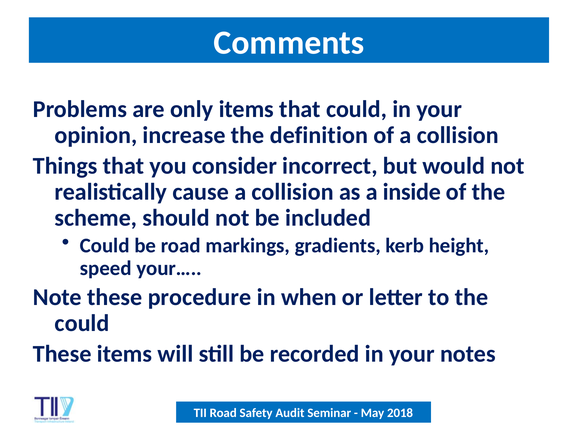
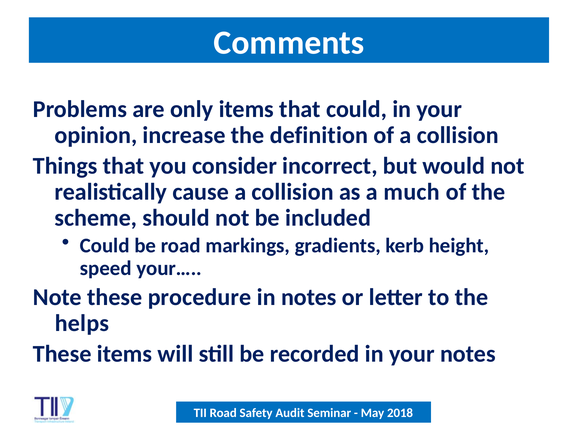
inside: inside -> much (412, 192)
in when: when -> notes (309, 298)
could: could -> helps (82, 324)
